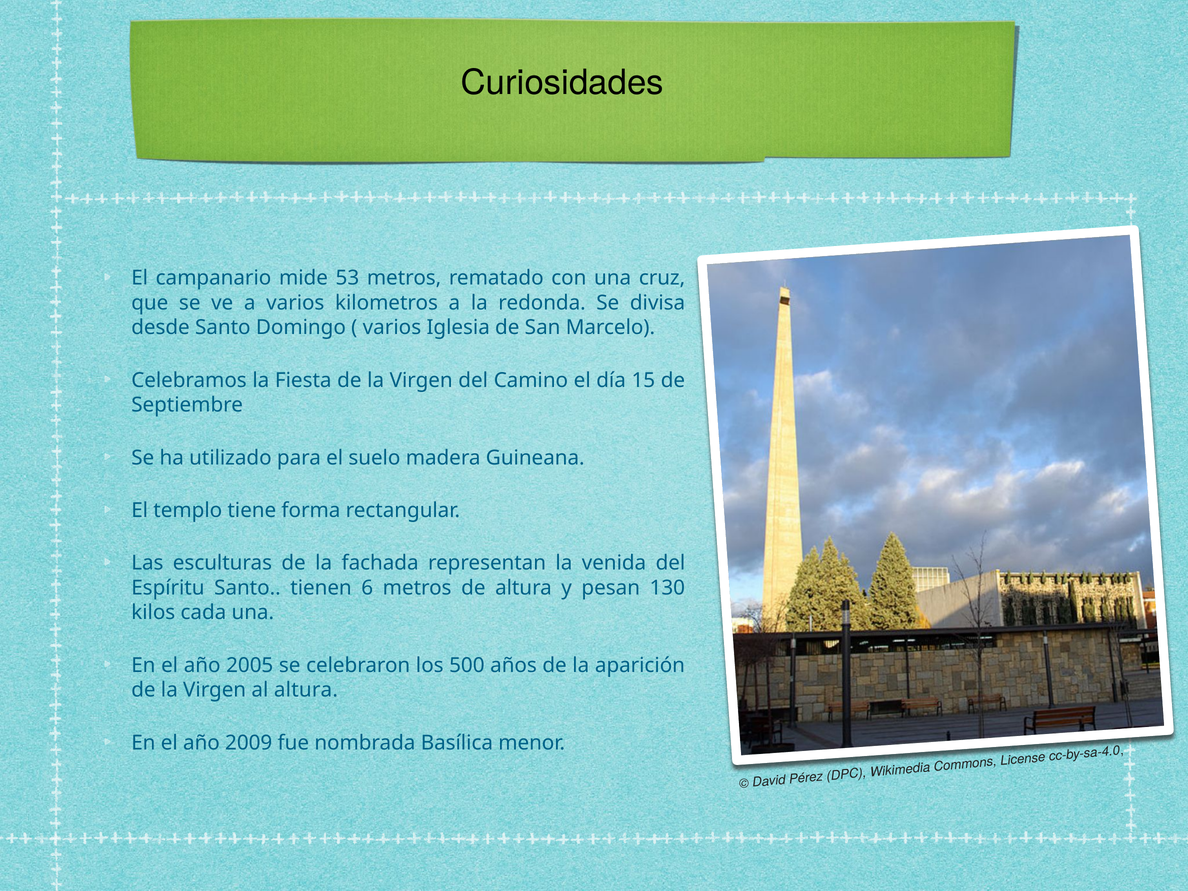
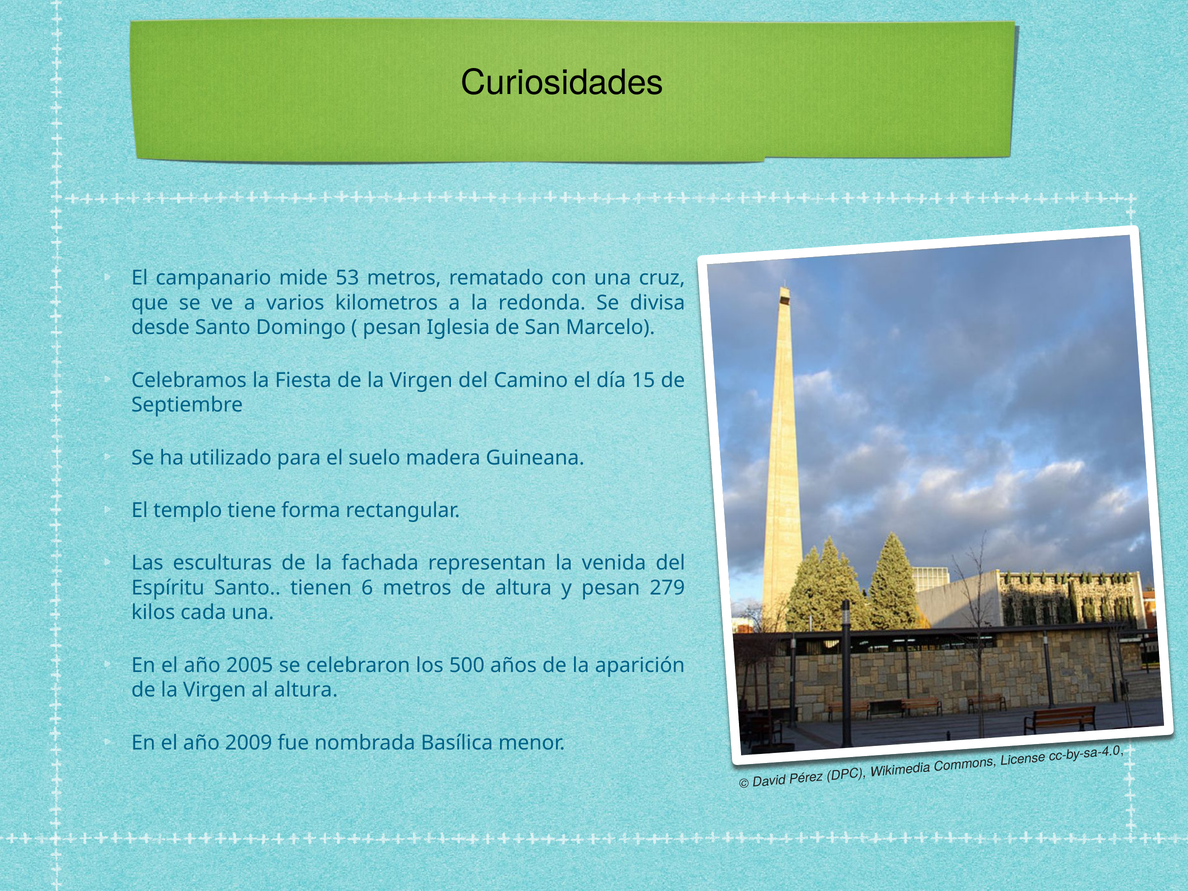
varios: varios -> pesan (392, 328)
130: 130 -> 279 (667, 588)
